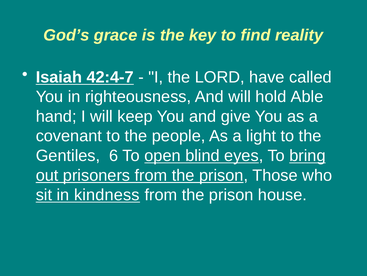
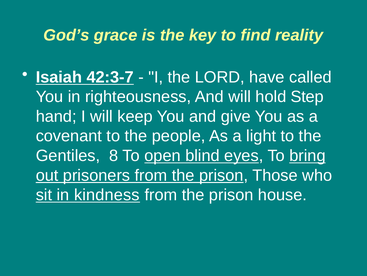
42:4-7: 42:4-7 -> 42:3-7 (110, 77)
Able: Able -> Step (307, 97)
6: 6 -> 8 (114, 155)
